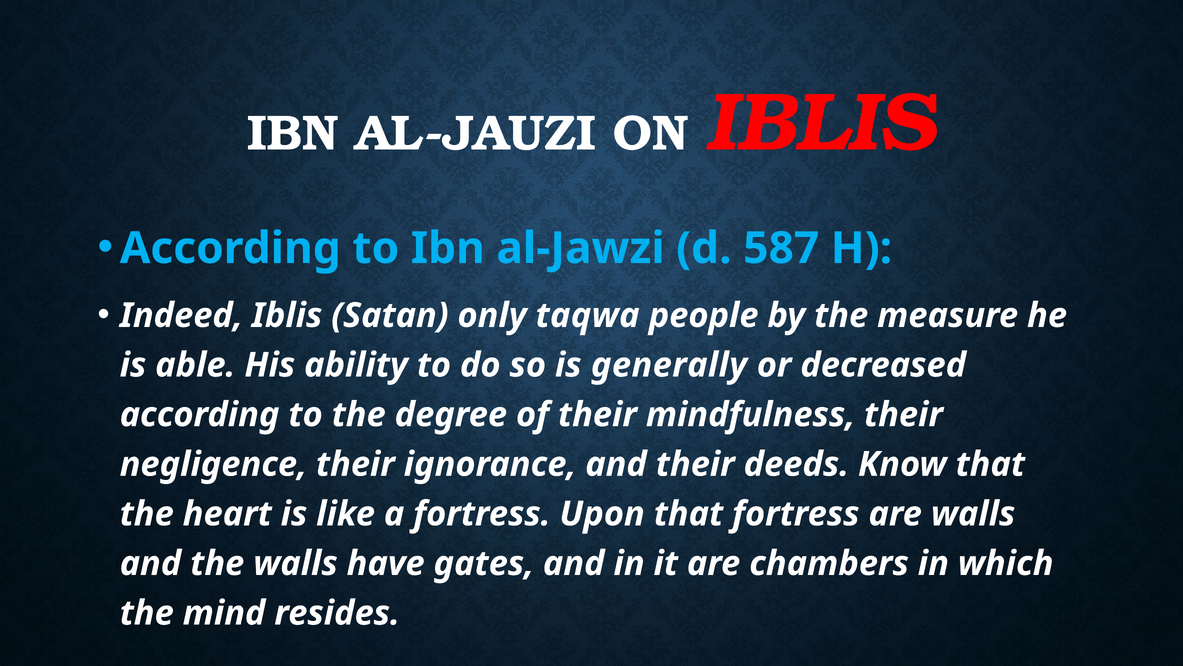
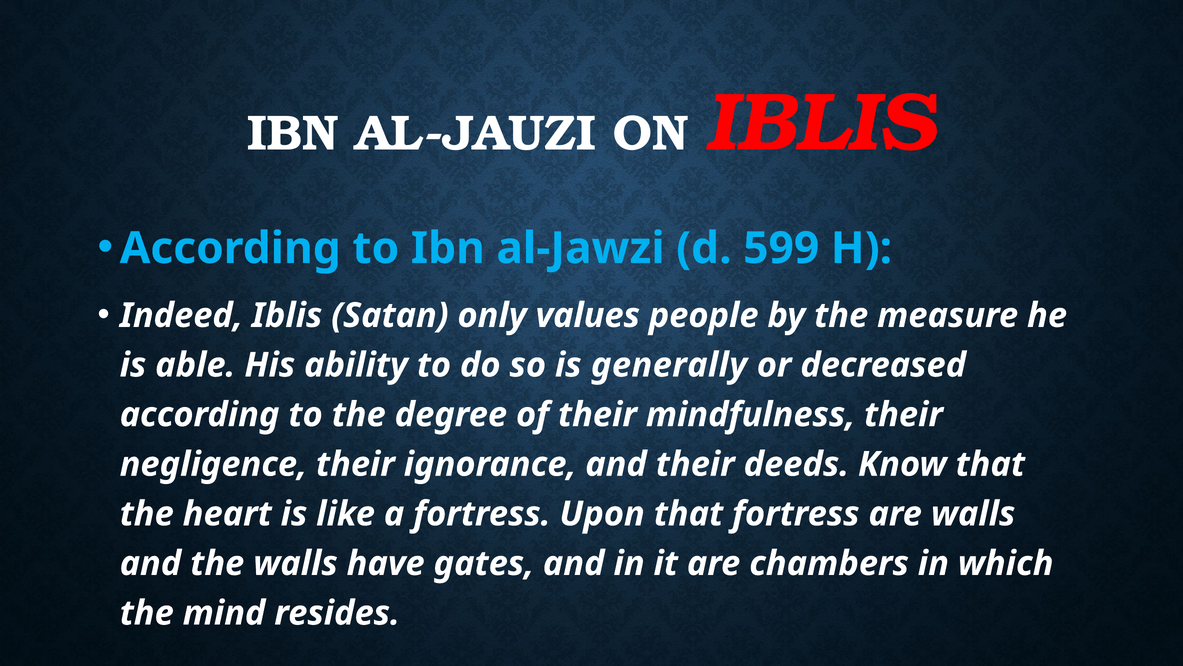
587: 587 -> 599 (781, 248)
taqwa: taqwa -> values (588, 315)
